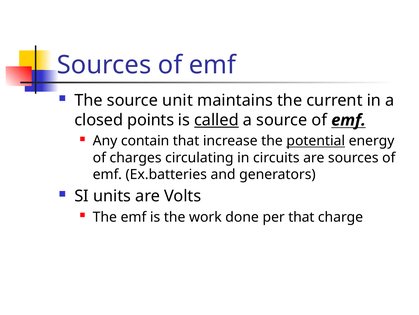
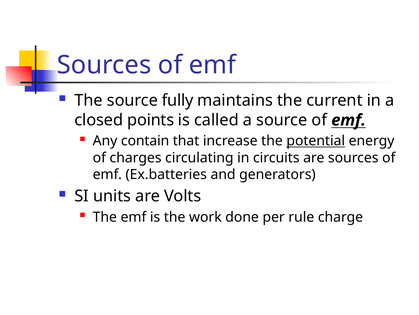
unit: unit -> fully (178, 100)
called underline: present -> none (216, 120)
per that: that -> rule (301, 217)
